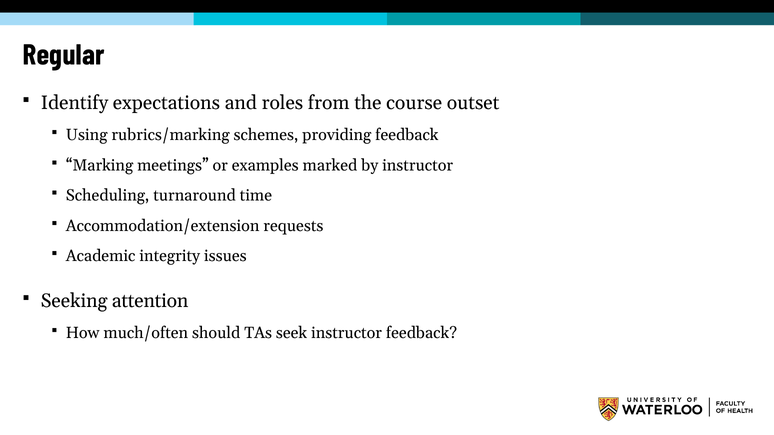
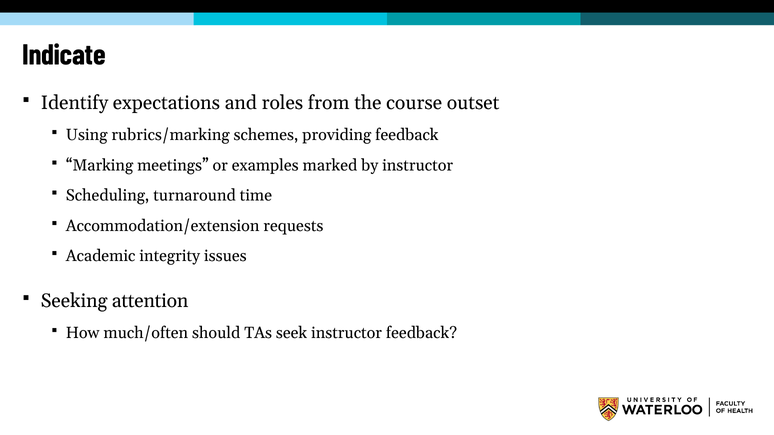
Regular: Regular -> Indicate (64, 55)
